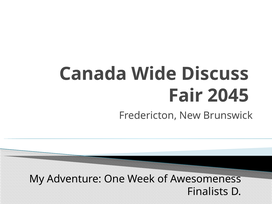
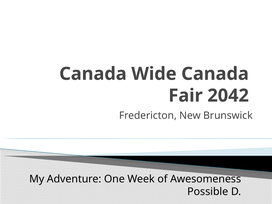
Wide Discuss: Discuss -> Canada (215, 74)
2045: 2045 -> 2042 (228, 96)
Finalists: Finalists -> Possible (208, 192)
